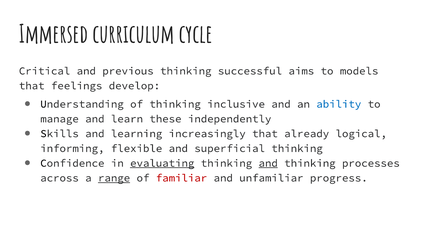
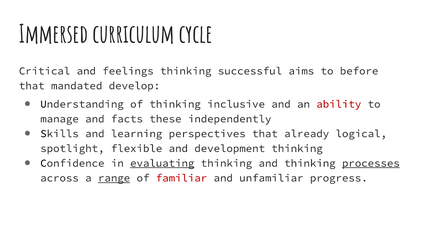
previous: previous -> feelings (128, 71)
models: models -> before (359, 71)
feelings: feelings -> mandated (77, 86)
ability colour: blue -> red (339, 104)
learn: learn -> facts (127, 119)
increasingly: increasingly -> perspectives (207, 133)
informing: informing -> spotlight (72, 148)
superficial: superficial -> development (230, 148)
and underline: present -> none (268, 163)
processes underline: none -> present (371, 163)
